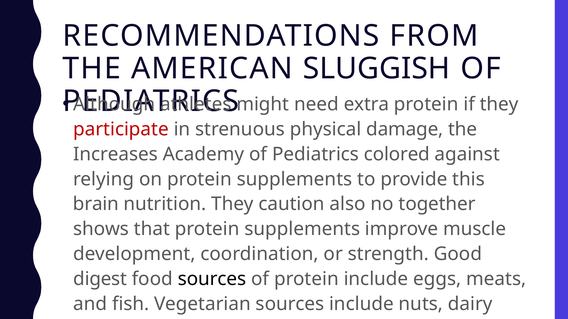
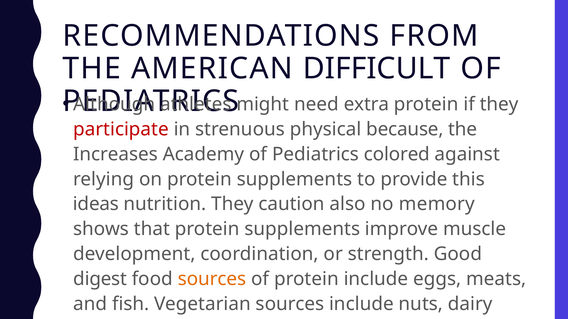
SLUGGISH: SLUGGISH -> DIFFICULT (377, 69)
damage: damage -> because (405, 129)
brain: brain -> ideas (96, 204)
together: together -> memory (437, 204)
sources colour: black -> orange (212, 279)
